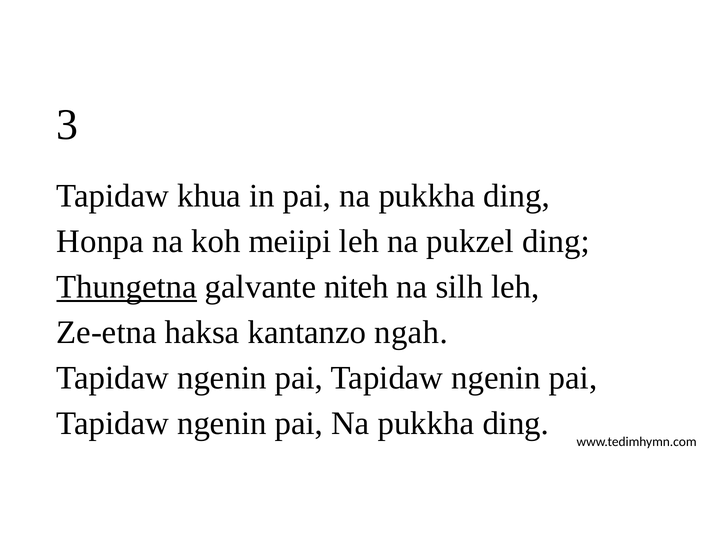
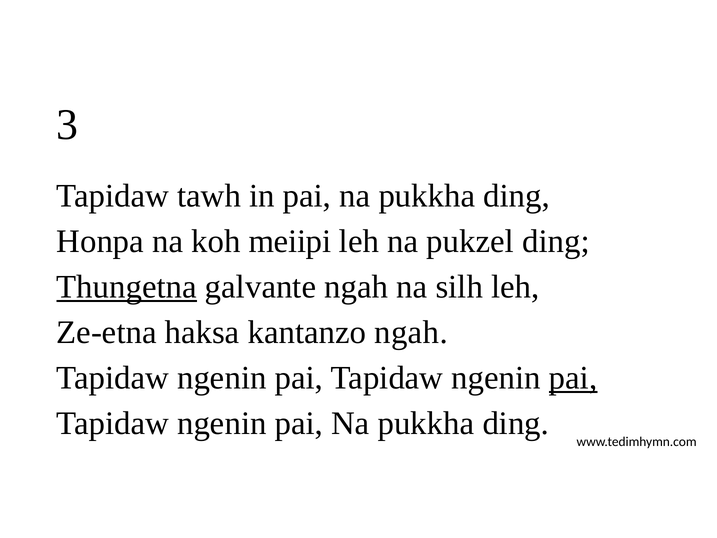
khua: khua -> tawh (209, 196)
galvante niteh: niteh -> ngah (356, 287)
pai underline: none -> present (573, 378)
